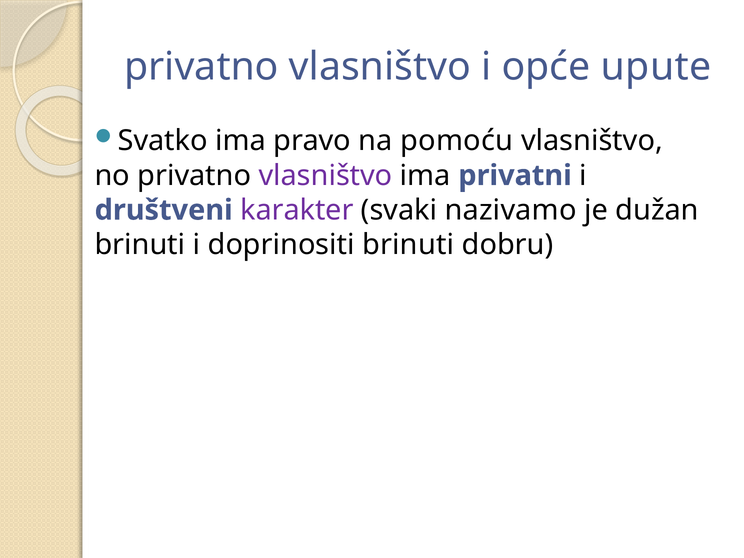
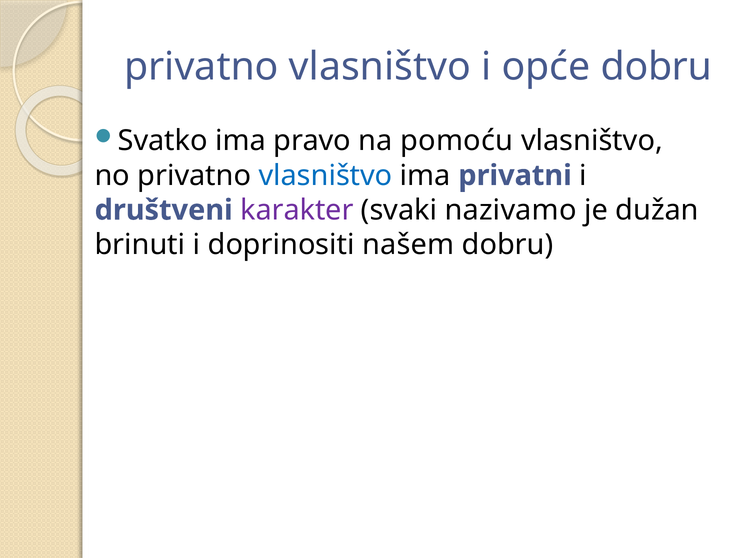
opće upute: upute -> dobru (656, 67)
vlasništvo colour: purple -> blue (326, 175)
doprinositi brinuti: brinuti -> našem (408, 245)
